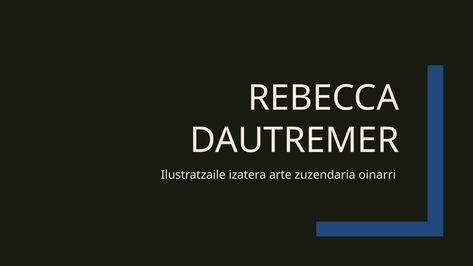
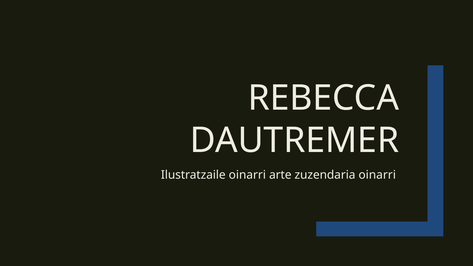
Ilustratzaile izatera: izatera -> oinarri (247, 175)
